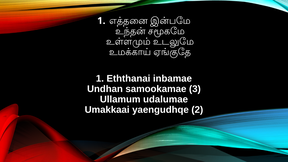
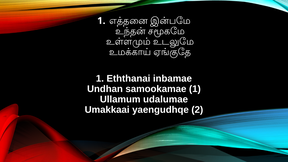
samookamae 3: 3 -> 1 (195, 89)
